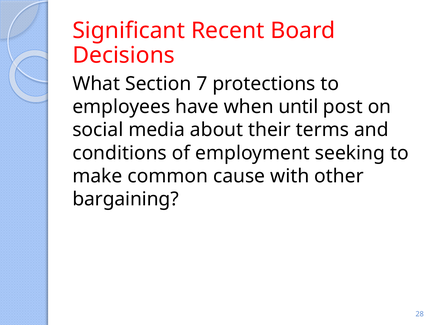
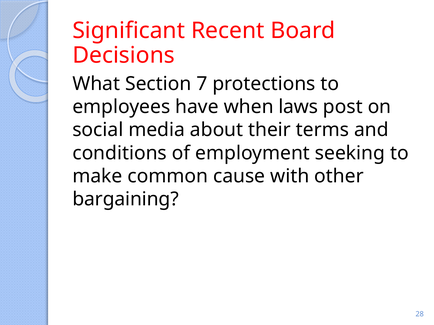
until: until -> laws (298, 107)
